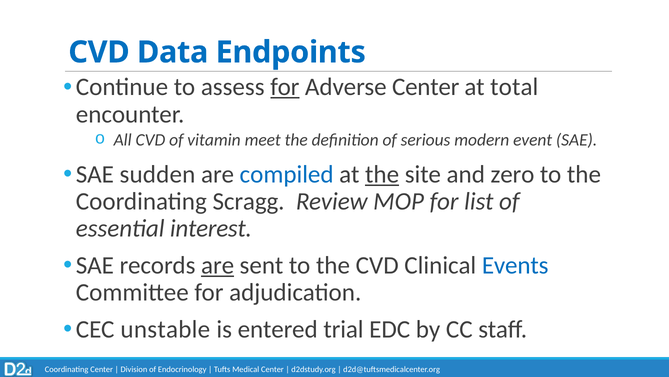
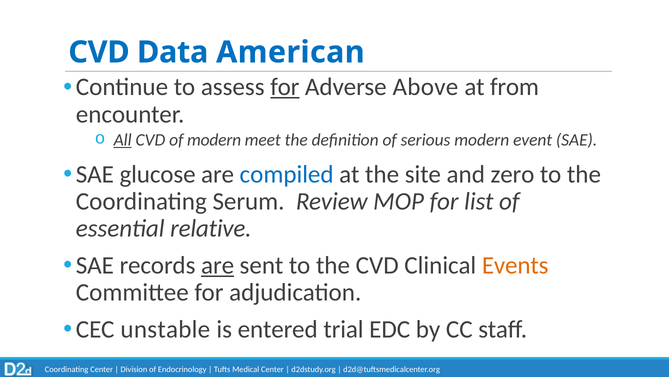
Endpoints: Endpoints -> American (290, 52)
Adverse Center: Center -> Above (425, 87)
total: total -> from (514, 87)
All underline: none -> present (123, 140)
of vitamin: vitamin -> modern (214, 140)
sudden: sudden -> glucose (158, 174)
the underline: present -> none (382, 174)
Scragg: Scragg -> Serum (249, 201)
interest: interest -> relative (211, 228)
Events colour: blue -> orange (515, 265)
